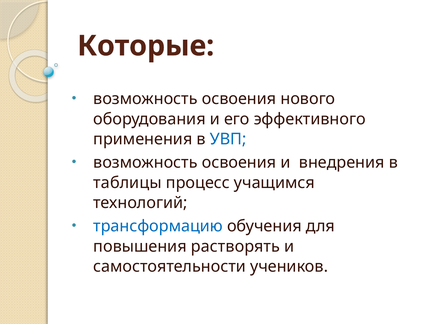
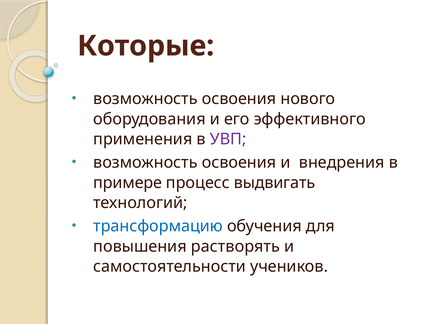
УВП colour: blue -> purple (228, 139)
таблицы: таблицы -> примере (128, 182)
учащимся: учащимся -> выдвигать (274, 182)
